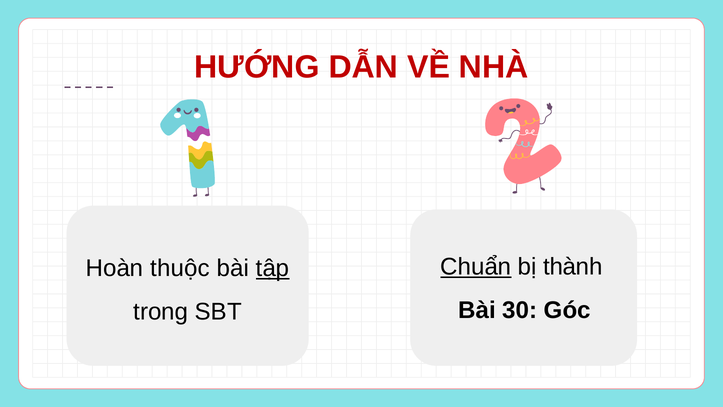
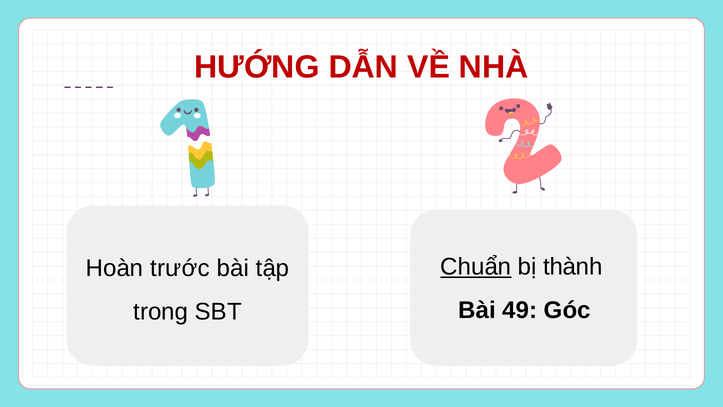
thuộc: thuộc -> trước (180, 268)
tập underline: present -> none (273, 268)
30: 30 -> 49 (520, 310)
